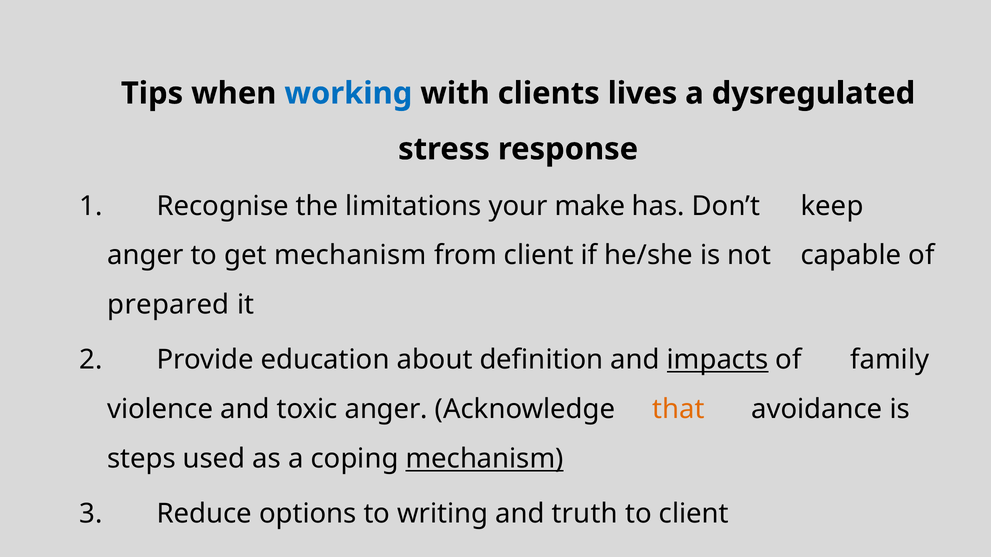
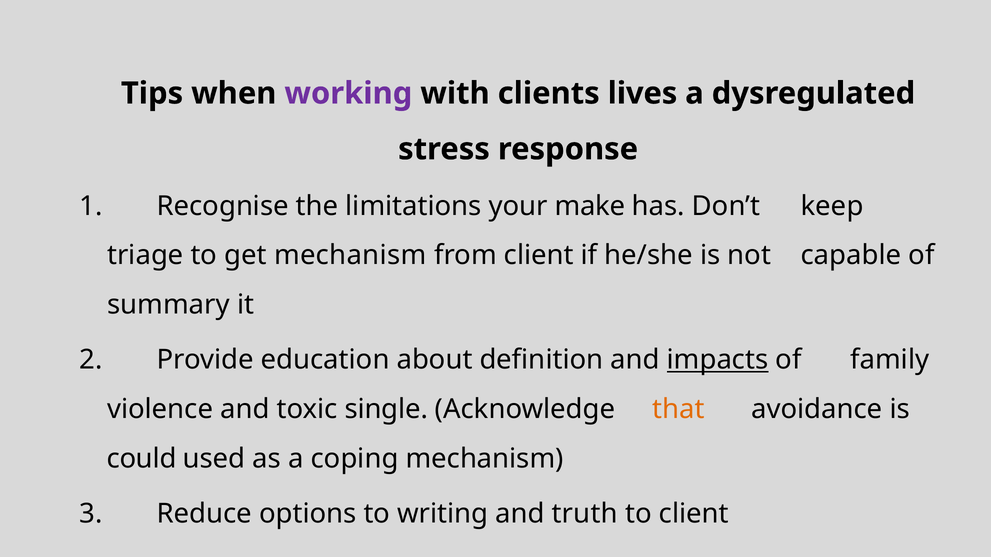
working colour: blue -> purple (348, 93)
anger: anger -> triage (145, 256)
prepared: prepared -> summary (169, 305)
toxic anger: anger -> single (386, 410)
steps: steps -> could (142, 459)
mechanism underline: present -> none (485, 459)
